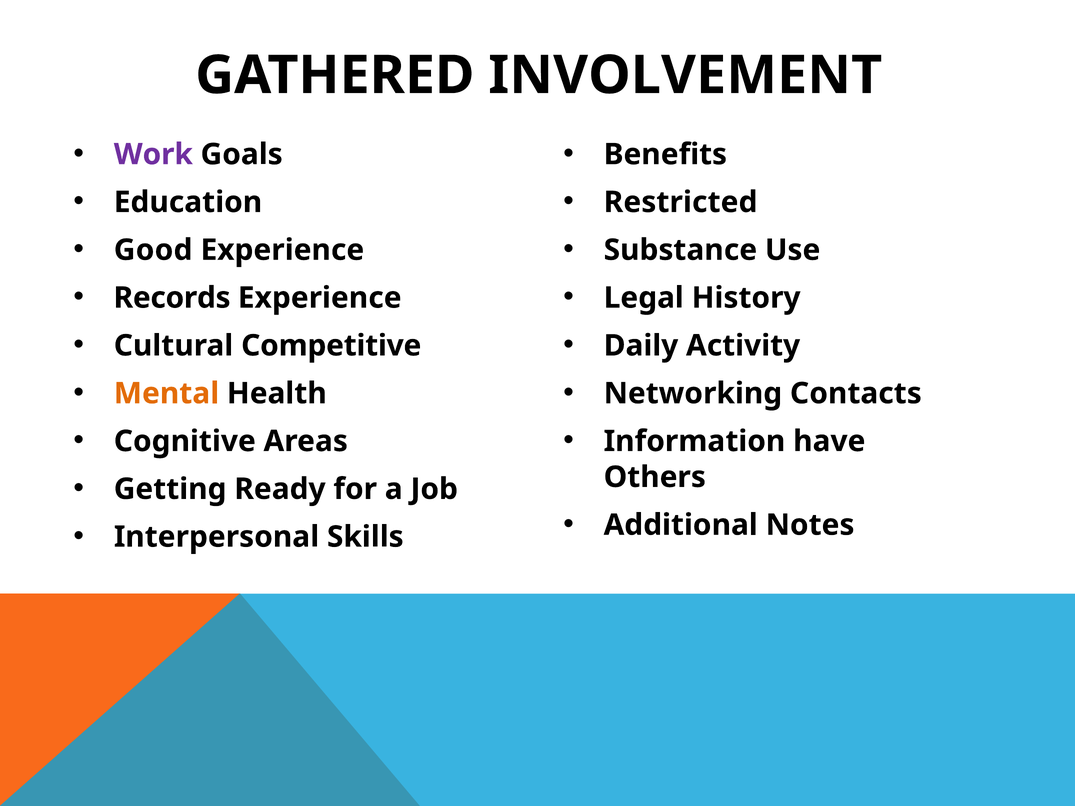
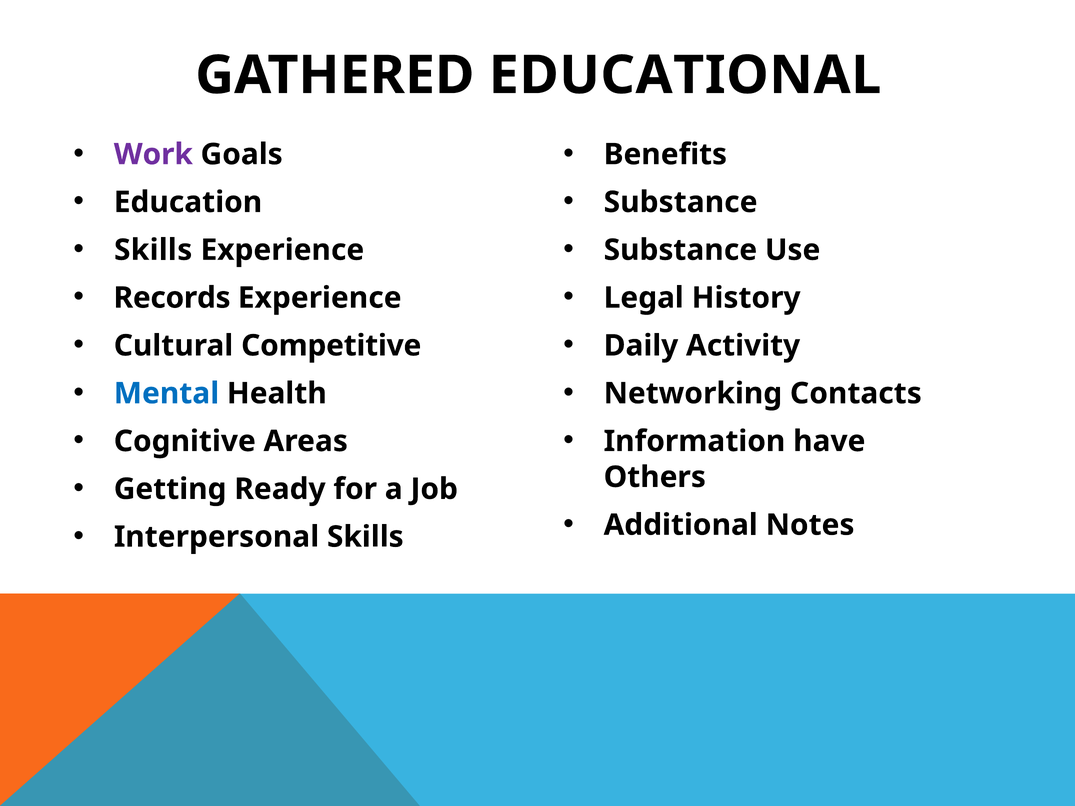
INVOLVEMENT: INVOLVEMENT -> EDUCATIONAL (685, 75)
Restricted: Restricted -> Substance (681, 202)
Good: Good -> Skills (153, 250)
Mental colour: orange -> blue (166, 394)
